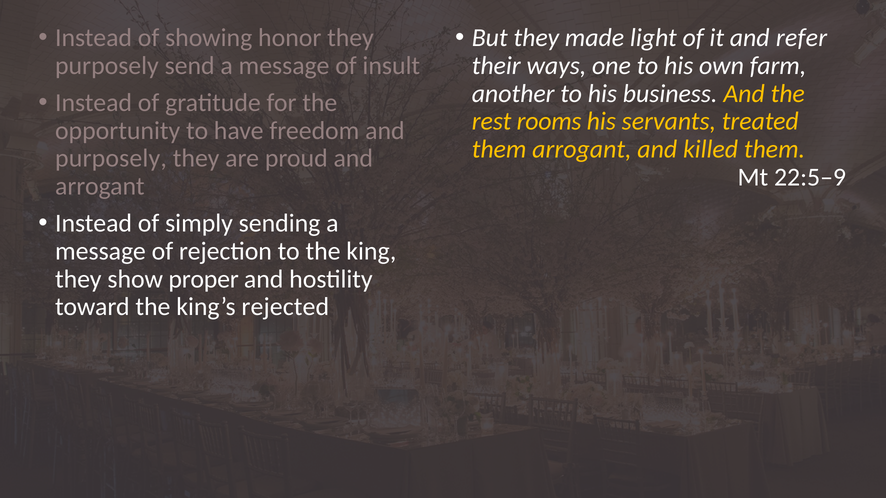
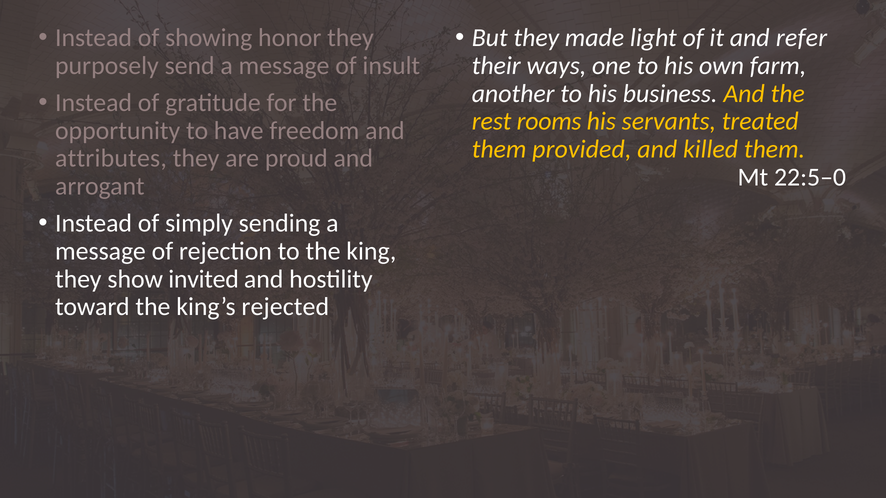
them arrogant: arrogant -> provided (582, 149)
purposely: purposely -> attributes (111, 159)
22:5–9: 22:5–9 -> 22:5–0 (810, 177)
proper: proper -> invited (204, 279)
